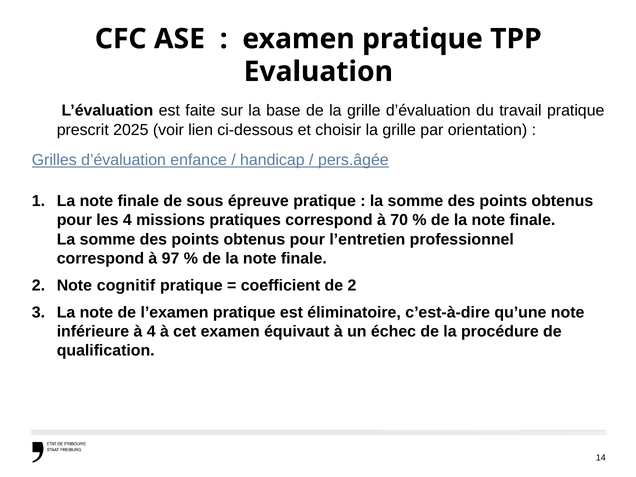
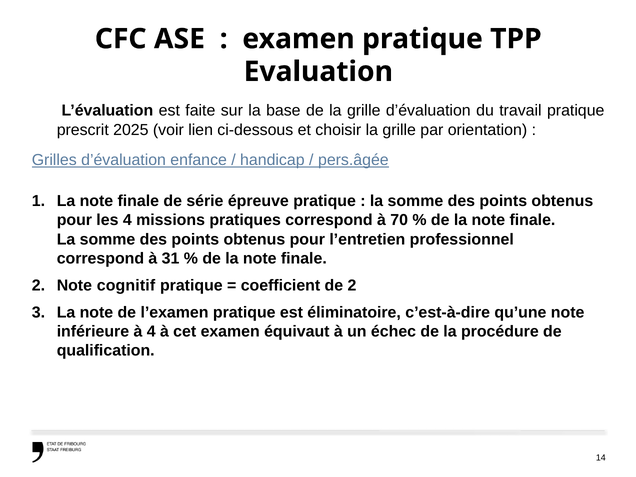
sous: sous -> série (205, 201)
97: 97 -> 31 (171, 258)
